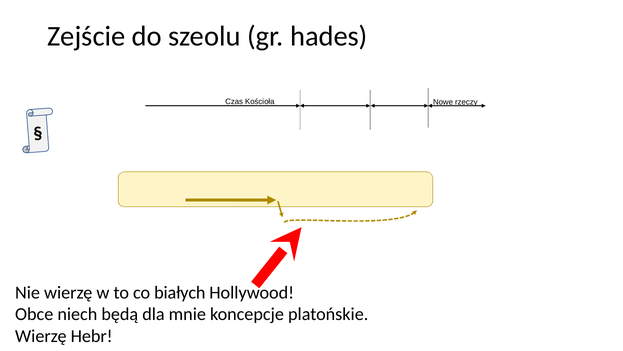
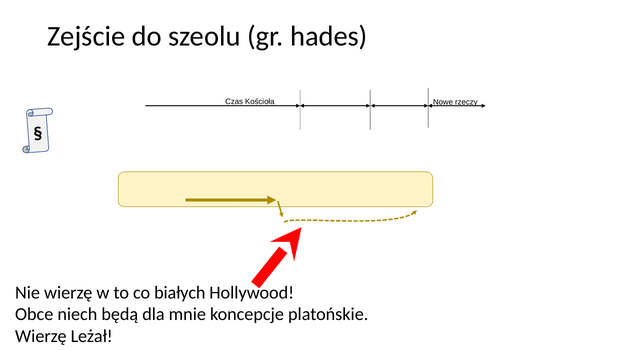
Hebr: Hebr -> Leżał (92, 336)
